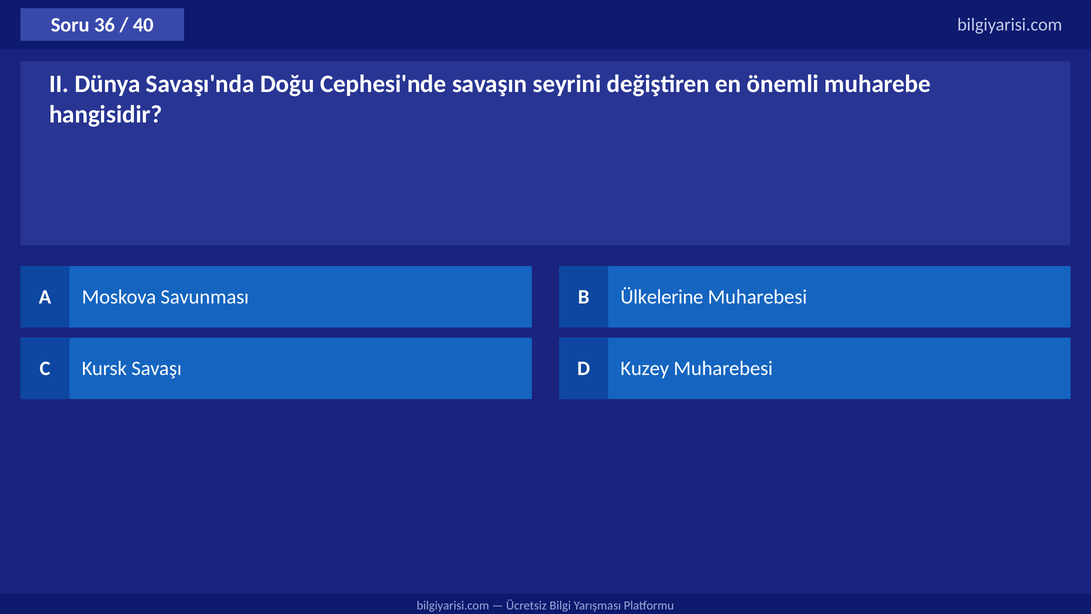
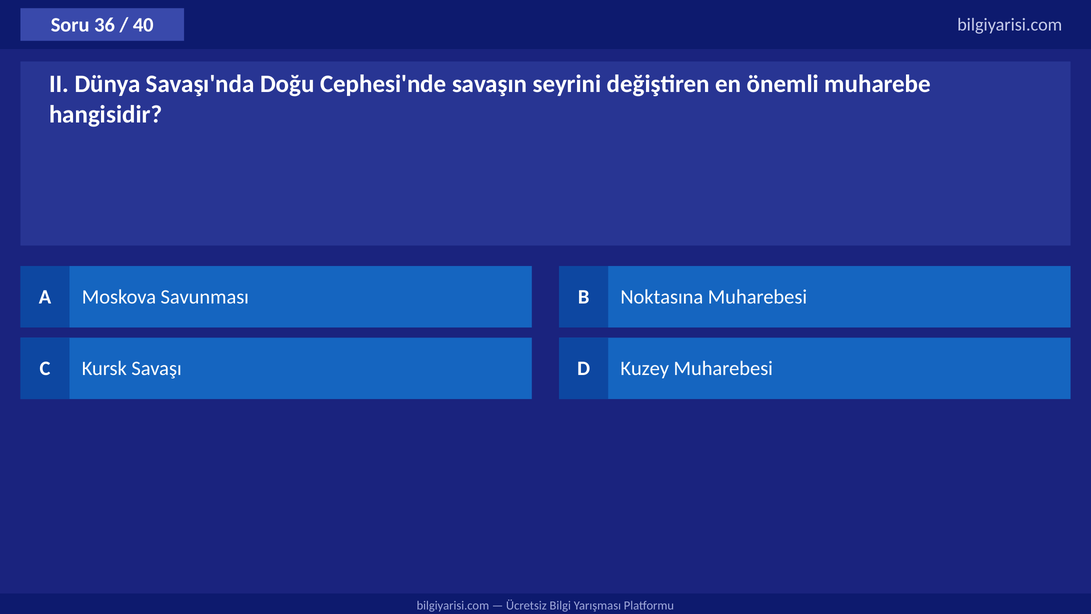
Ülkelerine: Ülkelerine -> Noktasına (662, 297)
